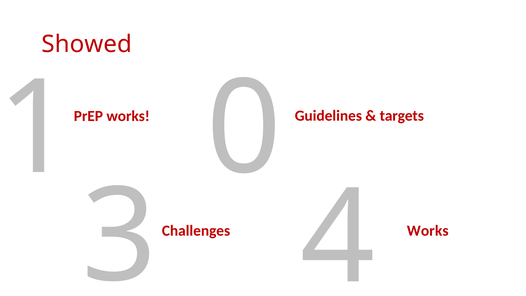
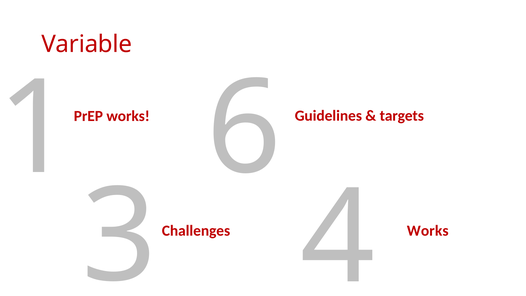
Showed: Showed -> Variable (87, 44)
0: 0 -> 6 (244, 129)
